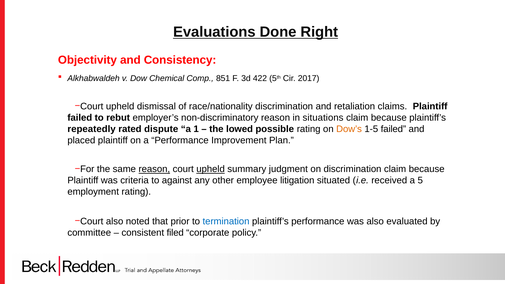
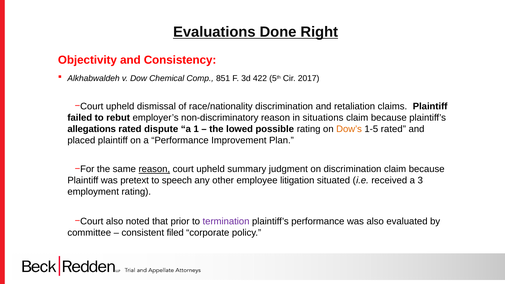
repeatedly: repeatedly -> allegations (92, 129)
1-5 failed: failed -> rated (393, 129)
upheld underline: present -> none (211, 169)
criteria: criteria -> pretext (135, 181)
against: against -> speech (177, 181)
5: 5 -> 3 (420, 181)
termination colour: blue -> purple (226, 221)
